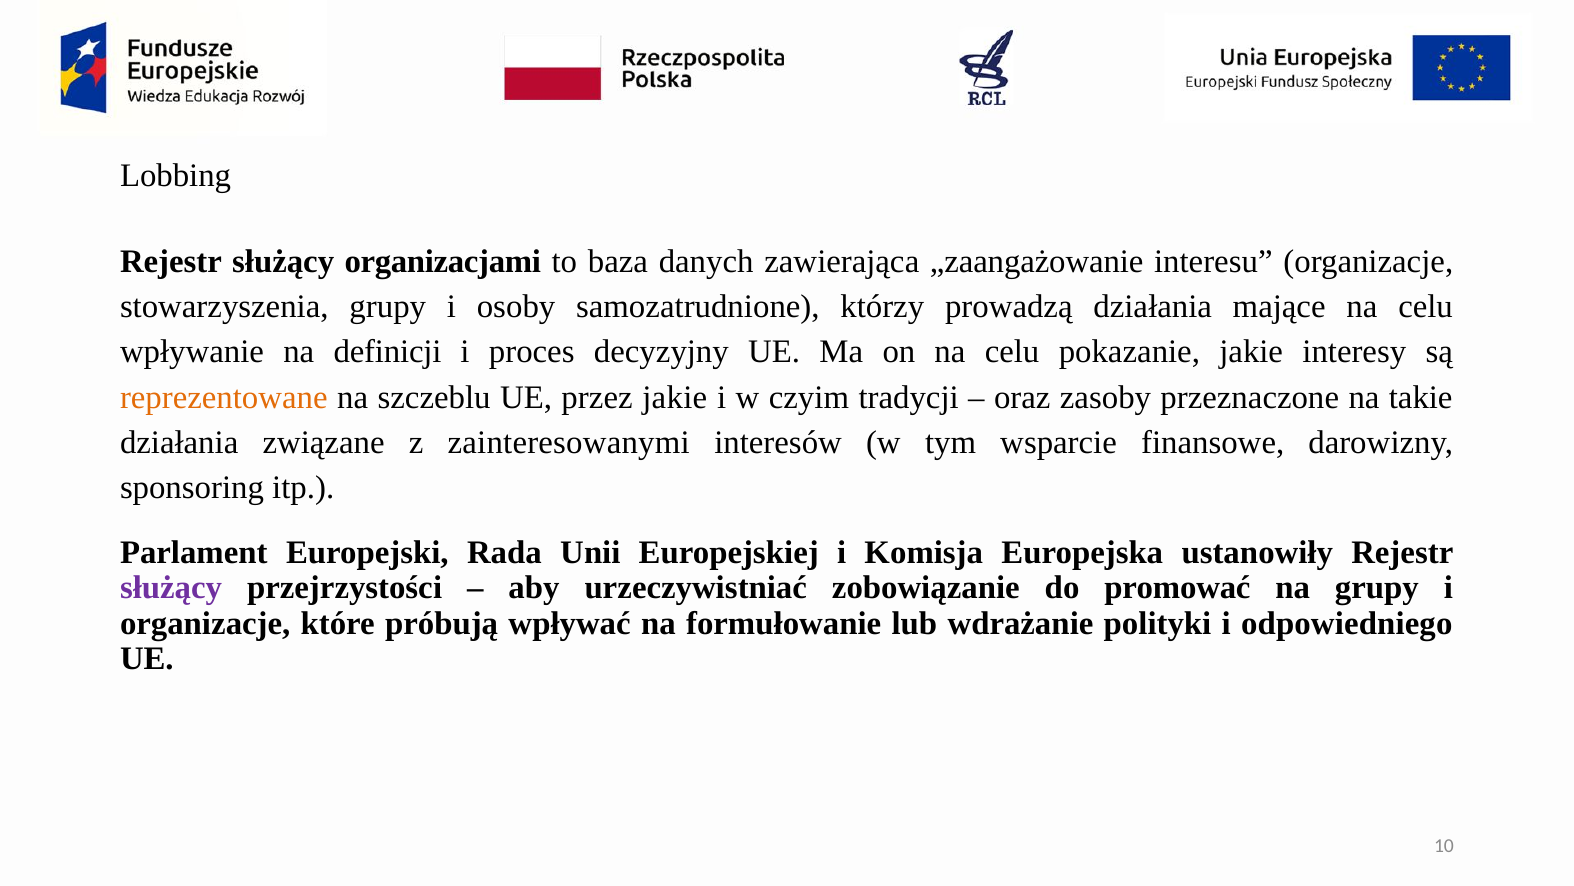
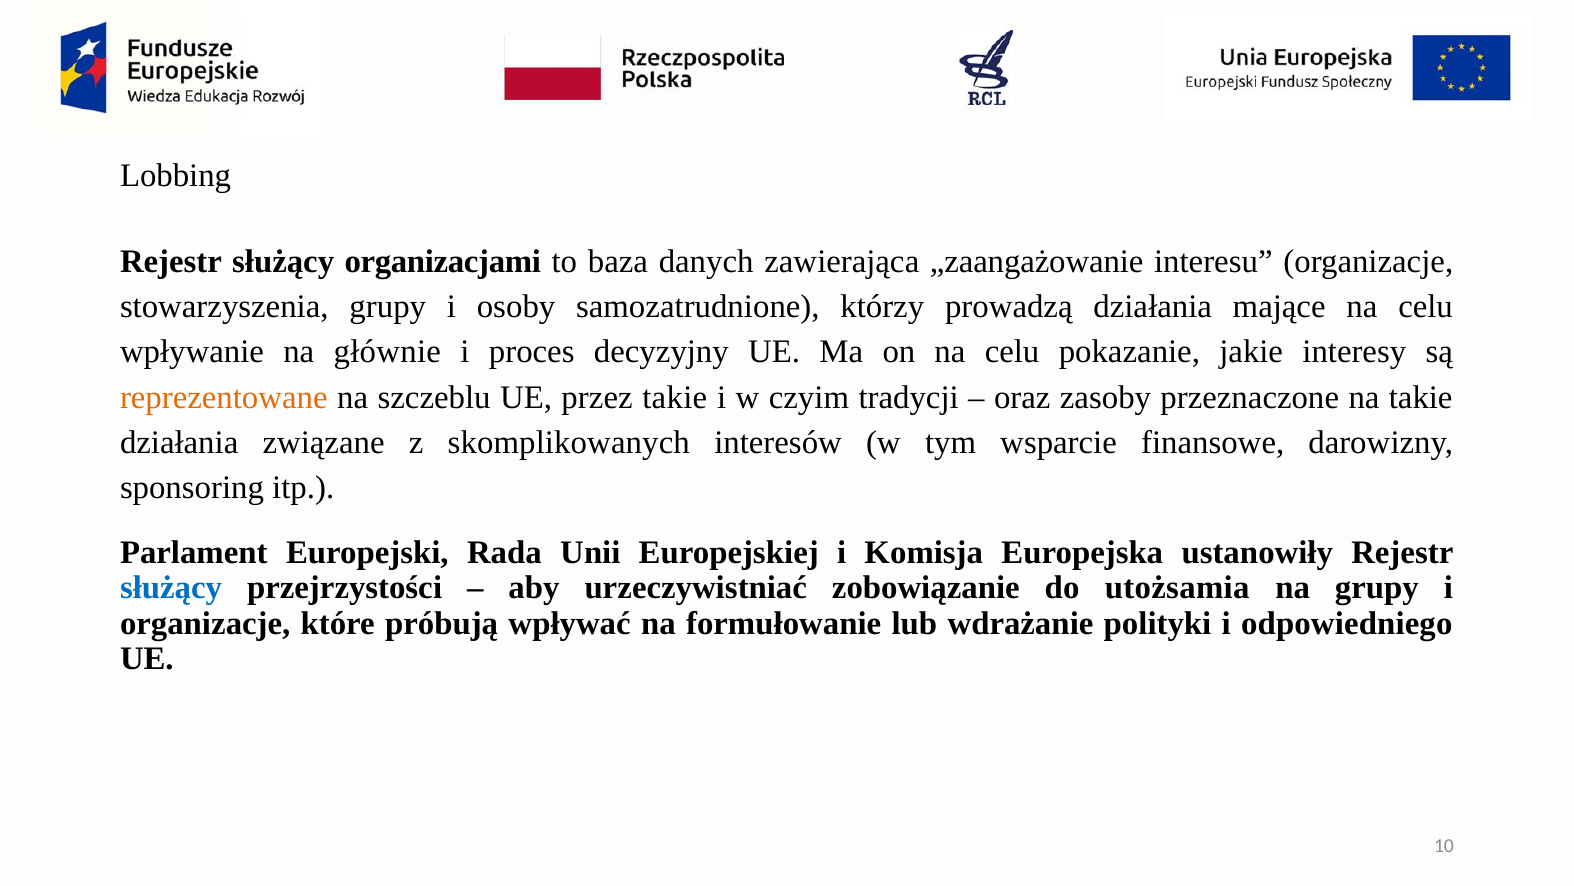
definicji: definicji -> głównie (387, 352)
przez jakie: jakie -> takie (675, 397)
zainteresowanymi: zainteresowanymi -> skomplikowanych (569, 442)
służący colour: purple -> blue (171, 588)
promować: promować -> utożsamia (1177, 588)
